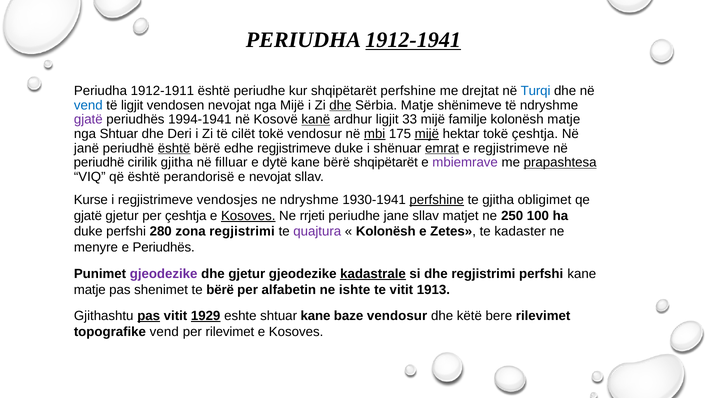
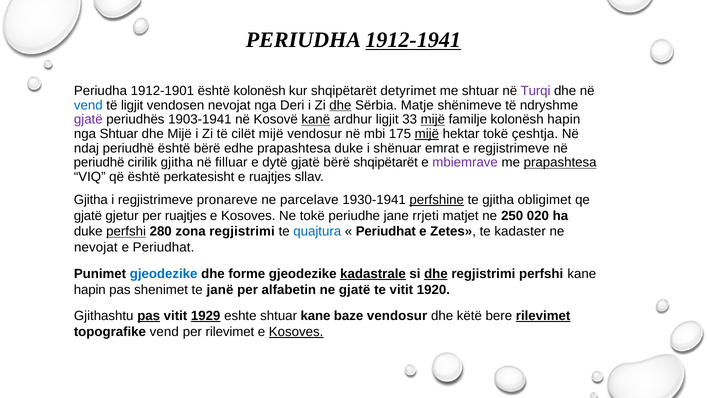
1912-1911: 1912-1911 -> 1912-1901 (162, 91)
është periudhe: periudhe -> kolonësh (260, 91)
shqipëtarët perfshine: perfshine -> detyrimet (408, 91)
me drejtat: drejtat -> shtuar (480, 91)
Turqi colour: blue -> purple (536, 91)
nga Mijë: Mijë -> Deri (292, 105)
1994-1941: 1994-1941 -> 1903-1941 (200, 119)
mijë underline: none -> present (433, 119)
kolonësh matje: matje -> hapin (564, 119)
dhe Deri: Deri -> Mijë (180, 134)
cilët tokë: tokë -> mijë (271, 134)
mbi underline: present -> none (375, 134)
janë: janë -> ndaj (87, 148)
është underline: present -> none (174, 148)
edhe regjistrimeve: regjistrimeve -> prapashtesa (294, 148)
emrat underline: present -> none (442, 148)
dytë kane: kane -> gjatë (305, 162)
perandorisë: perandorisë -> perkatesisht (199, 177)
e nevojat: nevojat -> ruajtjes (270, 177)
Kurse: Kurse -> Gjitha (91, 200)
vendosjes: vendosjes -> pronareve (227, 200)
ne ndryshme: ndryshme -> parcelave (309, 200)
per çeshtja: çeshtja -> ruajtjes (186, 216)
Kosoves underline: present -> none (248, 216)
Ne rrjeti: rrjeti -> tokë (312, 216)
jane sllav: sllav -> rrjeti (426, 216)
100: 100 -> 020 (538, 216)
perfshi underline: none -> present (126, 231)
quajtura colour: purple -> blue (317, 231)
Kolonësh: Kolonësh -> Periudhat (386, 231)
menyre: menyre -> nevojat (96, 247)
e Periudhës: Periudhës -> Periudhat (164, 247)
gjeodezike colour: purple -> blue (164, 274)
dhe gjetur: gjetur -> forme (247, 274)
dhe underline: none -> present (436, 274)
matje: matje -> hapin (90, 290)
te bërë: bërë -> janë (220, 290)
ne ishte: ishte -> gjatë (355, 290)
1913: 1913 -> 1920 (433, 290)
rilevimet underline: none -> present (543, 316)
Kosoves underline: none -> present (296, 331)
